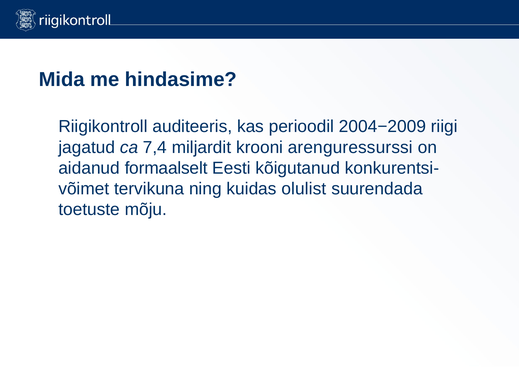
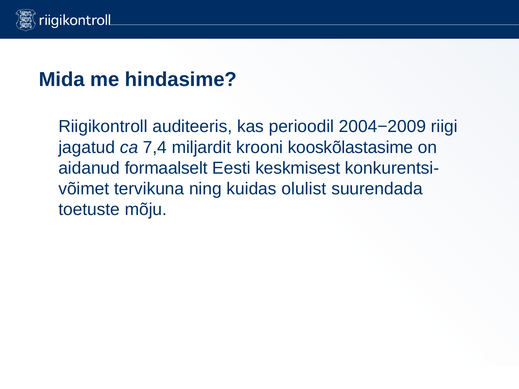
arenguressurssi: arenguressurssi -> kooskõlastasime (350, 147)
kõigutanud: kõigutanud -> keskmisest (298, 168)
